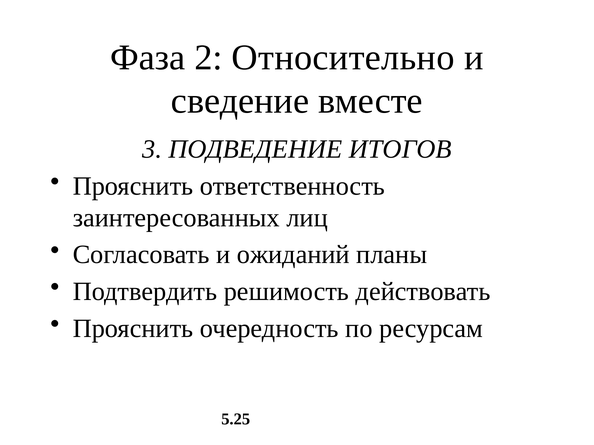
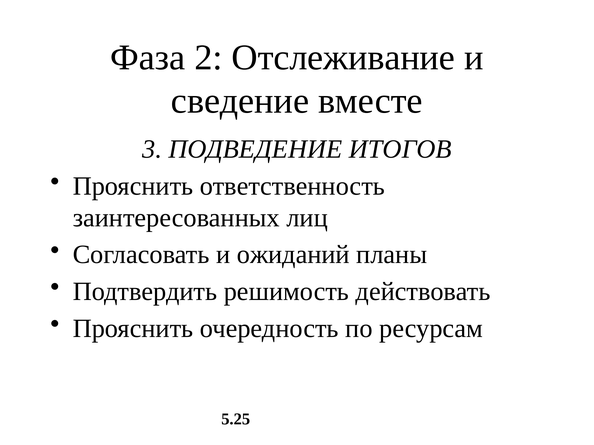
Относительно: Относительно -> Отслеживание (343, 57)
